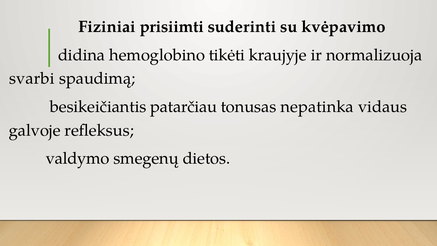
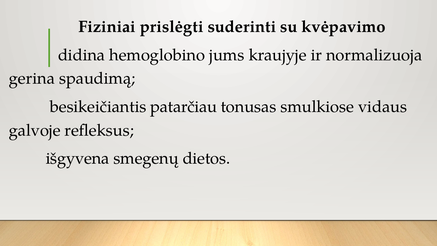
prisiimti: prisiimti -> prislėgti (172, 27)
tikėti: tikėti -> jums (227, 55)
svarbi: svarbi -> gerina (32, 78)
nepatinka: nepatinka -> smulkiose (317, 107)
valdymo: valdymo -> išgyvena (78, 158)
